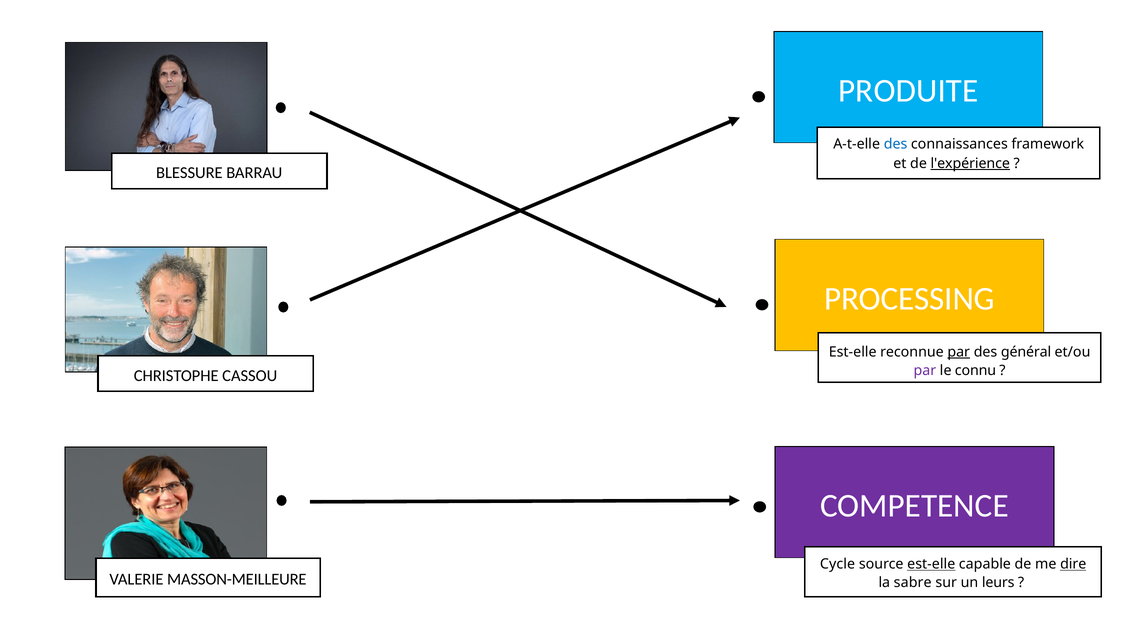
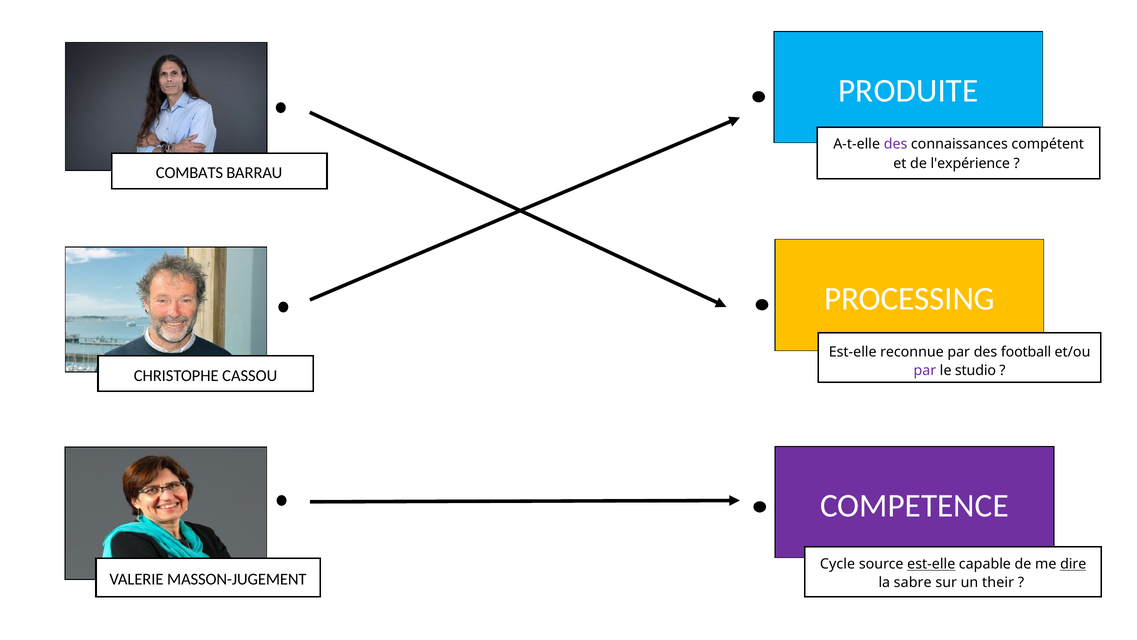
des colour: blue -> purple (896, 144)
framework: framework -> compétent (1048, 144)
l'expérience underline: present -> none (970, 163)
BLESSURE: BLESSURE -> COMBATS (189, 173)
par underline: present -> none (959, 352)
général: général -> football (1026, 352)
connu: connu -> studio (975, 370)
MASSON-MEILLEURE: MASSON-MEILLEURE -> MASSON-JUGEMENT (237, 579)
leurs: leurs -> their (998, 582)
